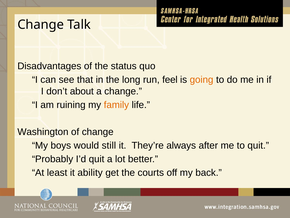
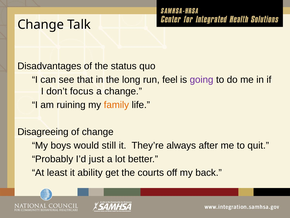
going colour: orange -> purple (202, 79)
about: about -> focus (82, 91)
Washington: Washington -> Disagreeing (43, 132)
I’d quit: quit -> just (97, 159)
